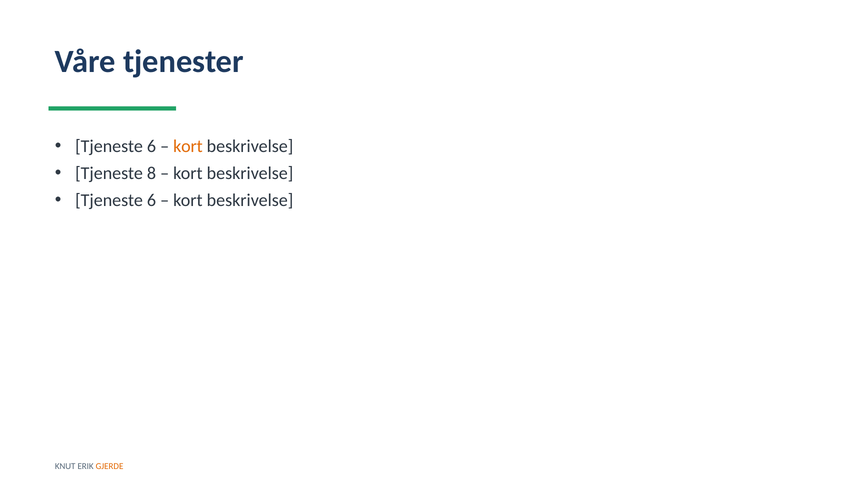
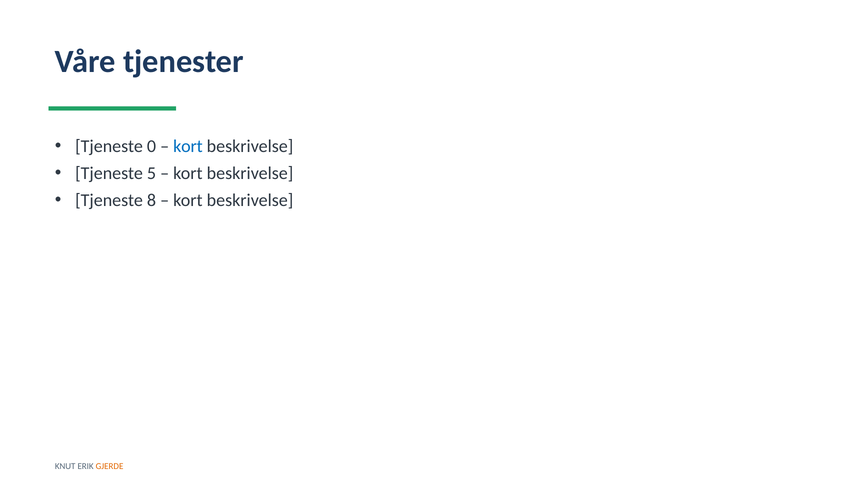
6: 6 -> 0 (151, 146)
kort colour: orange -> blue (188, 146)
8: 8 -> 5 (151, 173)
6: 6 -> 8 (151, 200)
